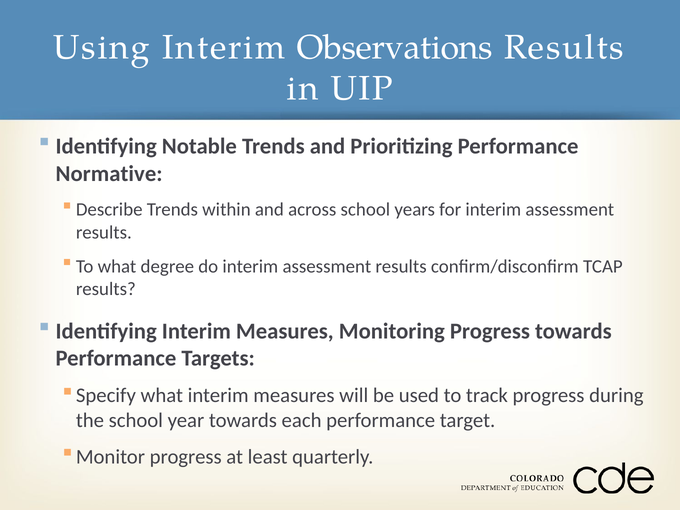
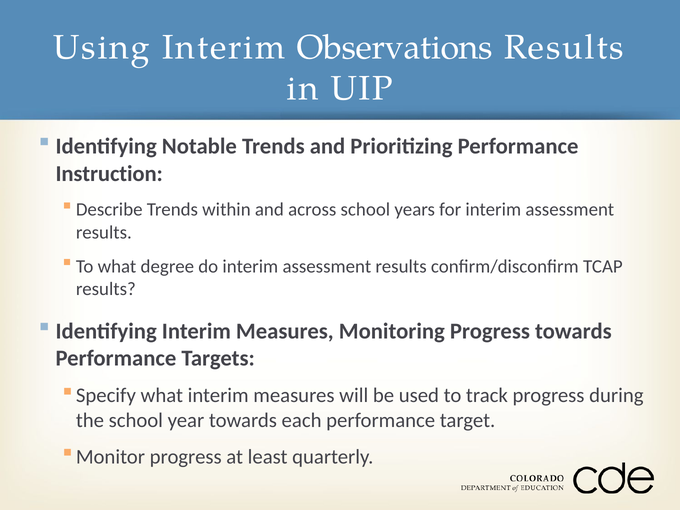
Normative: Normative -> Instruction (109, 174)
